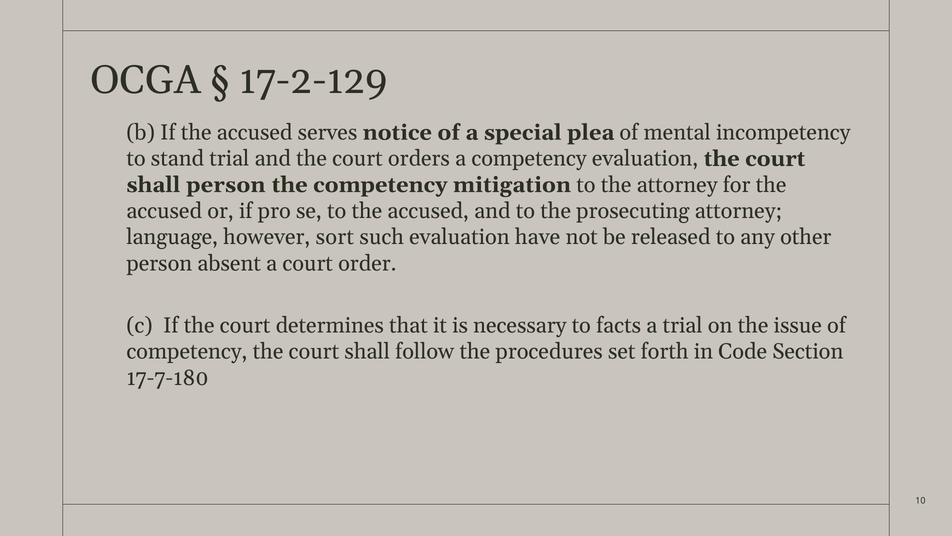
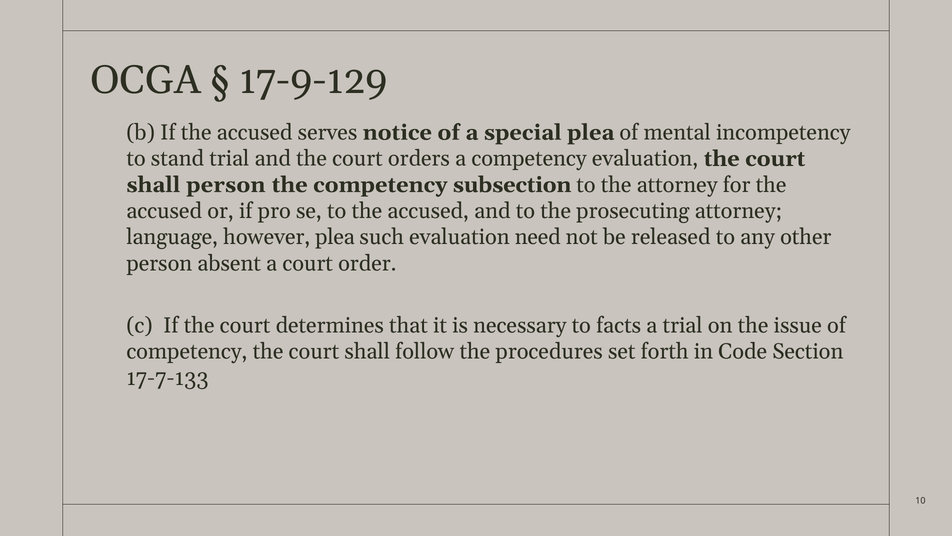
17-2-129: 17-2-129 -> 17-9-129 (314, 80)
mitigation: mitigation -> subsection (512, 185)
however sort: sort -> plea (335, 237)
have: have -> need (538, 237)
17-7-180: 17-7-180 -> 17-7-133 (167, 378)
